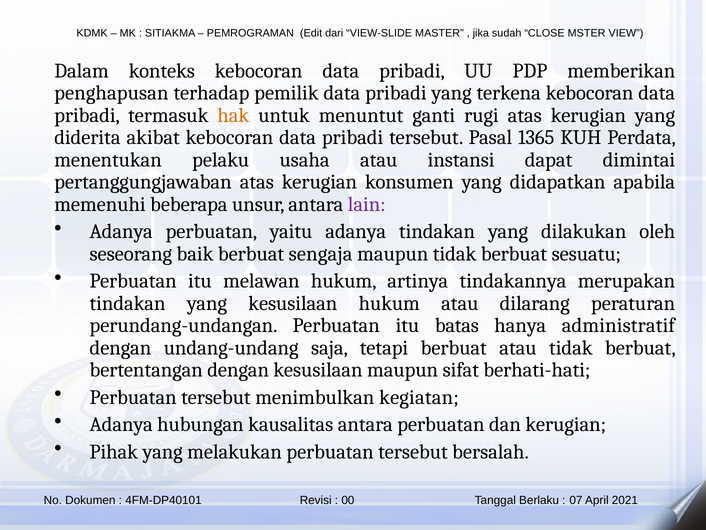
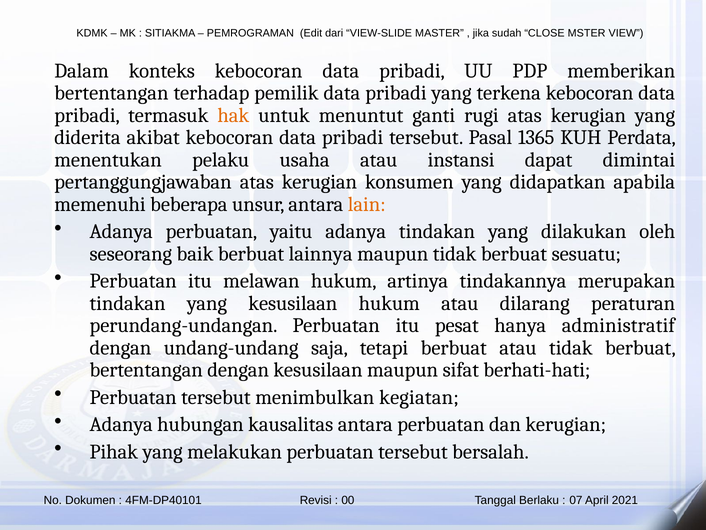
penghapusan: penghapusan -> bertentangan (111, 93)
lain colour: purple -> orange (367, 204)
sengaja: sengaja -> lainnya (321, 254)
batas: batas -> pesat (457, 325)
